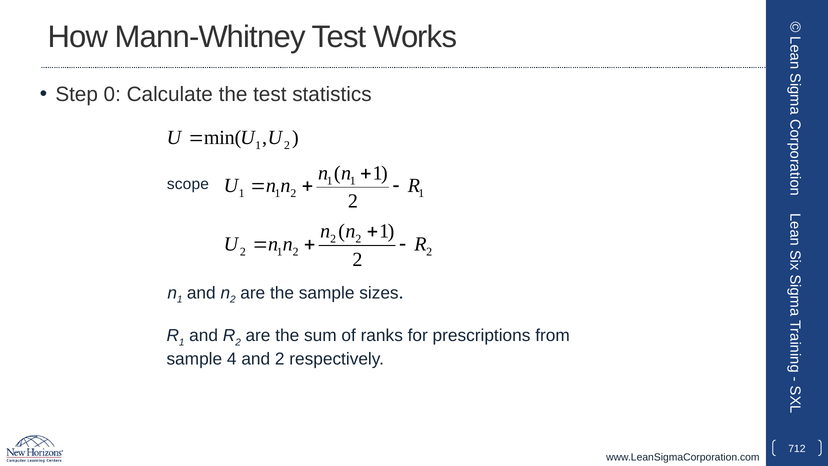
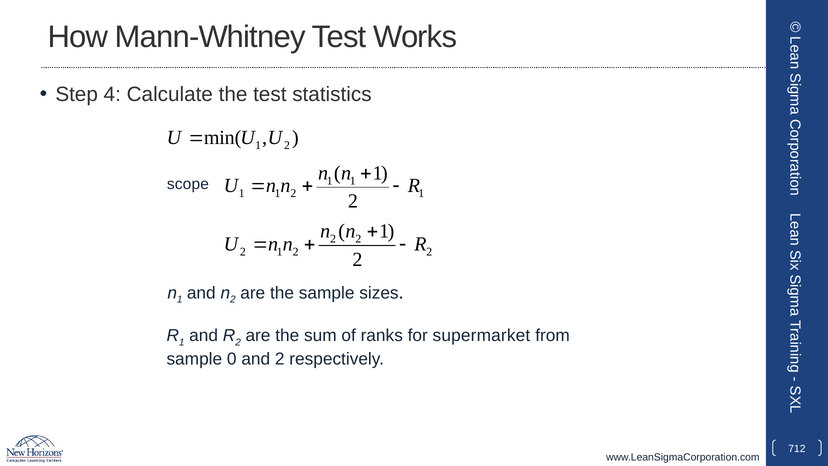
0: 0 -> 4 (112, 95)
prescriptions: prescriptions -> supermarket (481, 335)
4: 4 -> 0 (232, 359)
